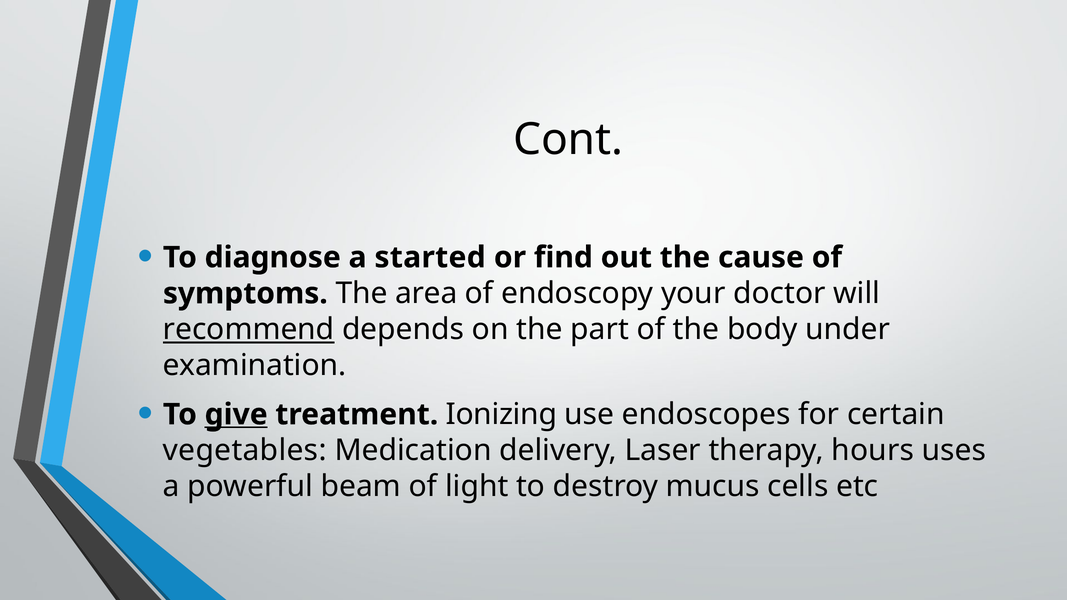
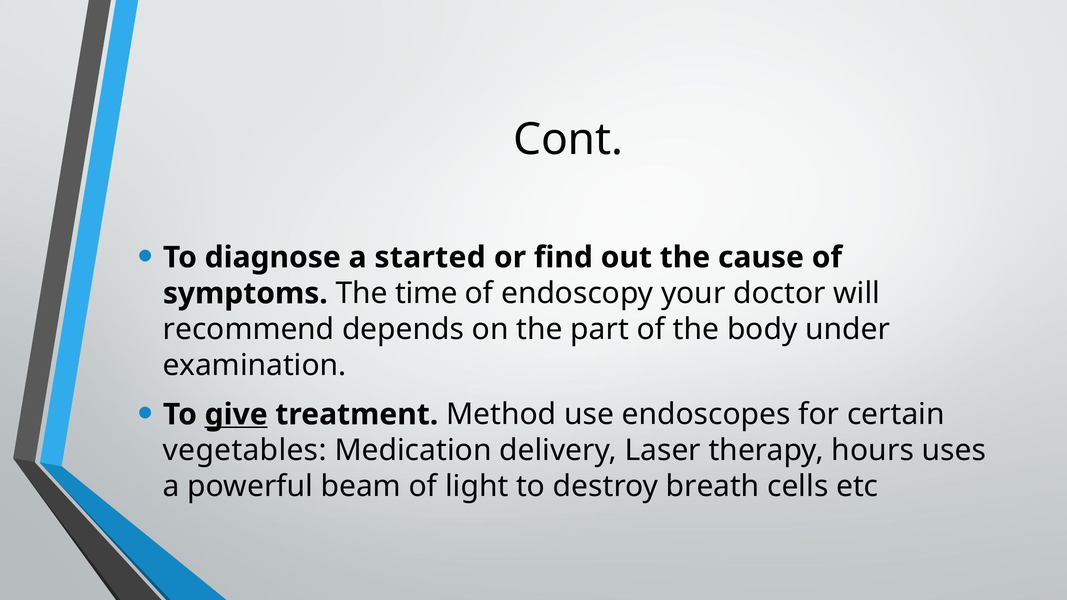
area: area -> time (426, 294)
recommend underline: present -> none (249, 330)
Ionizing: Ionizing -> Method (501, 415)
mucus: mucus -> breath (713, 487)
